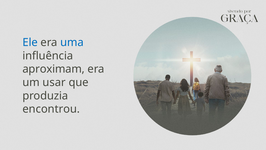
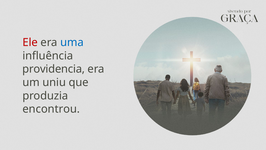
Ele colour: blue -> red (30, 42)
aproximam: aproximam -> providencia (54, 69)
usar: usar -> uniu (54, 82)
